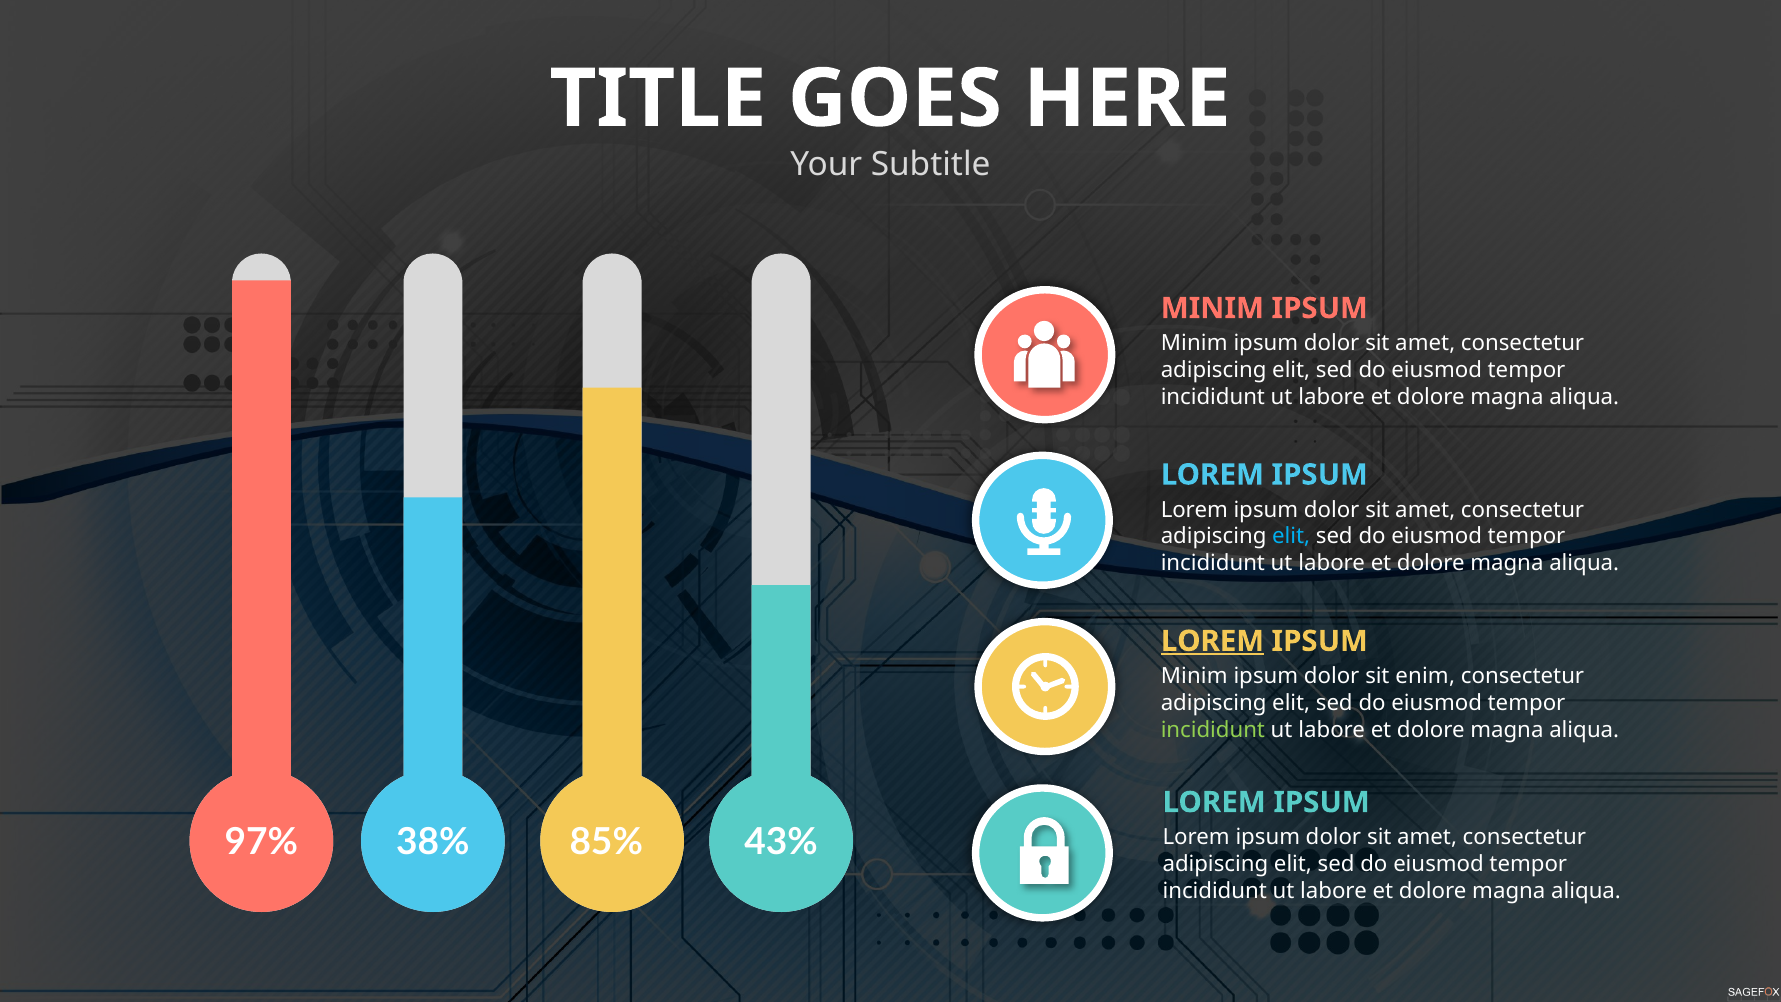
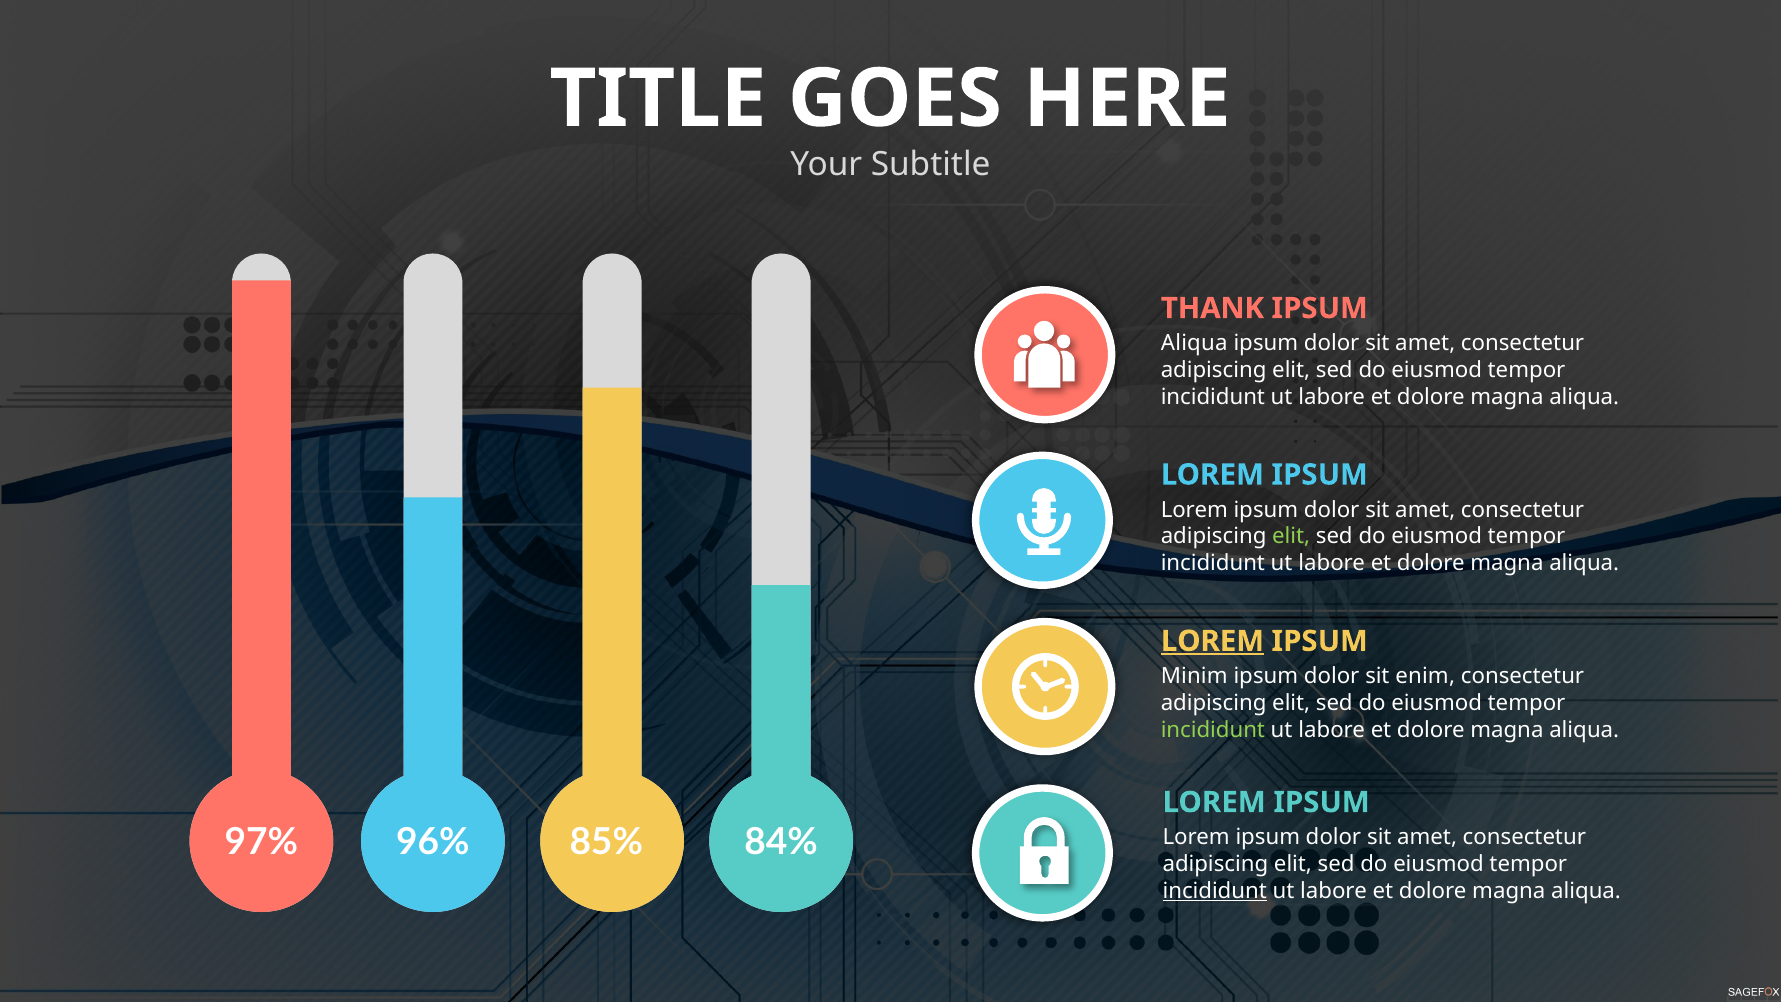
MINIM: MINIM -> THANK (1212, 308)
Minim: Minim -> Aliqua (1194, 343)
elit colour: light blue -> light green (1291, 536)
38%: 38% -> 96% (433, 843)
43%: 43% -> 84% (781, 843)
incididunt underline: none -> present (1215, 891)
